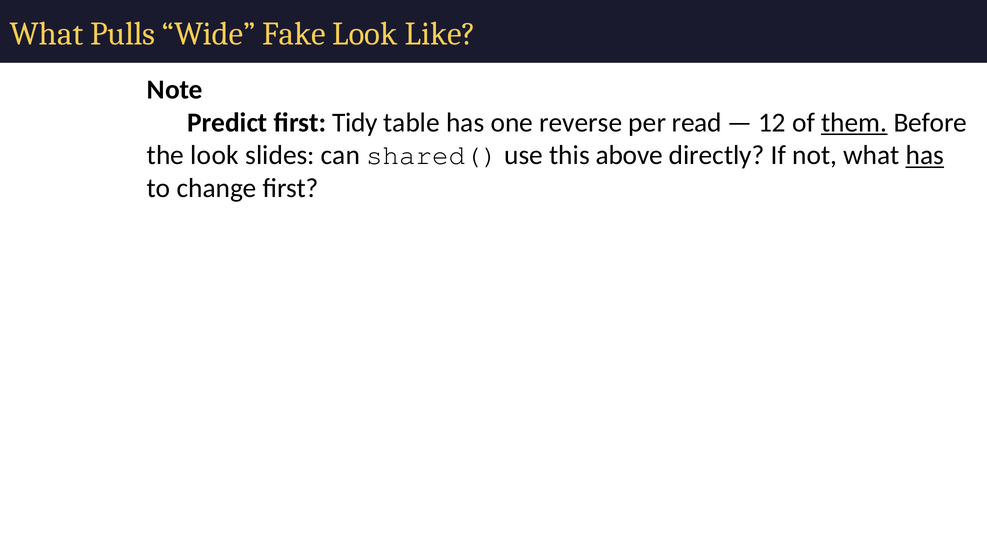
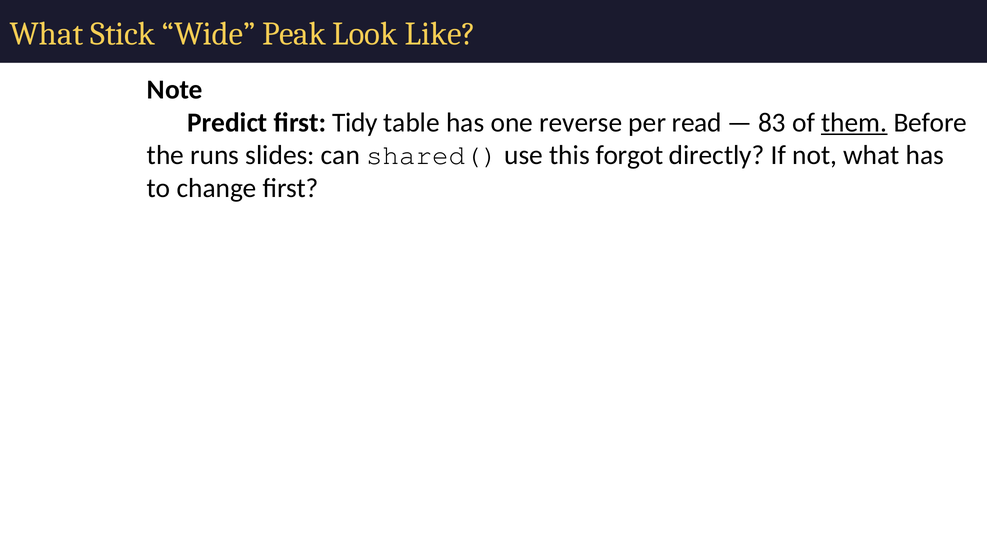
Pulls: Pulls -> Stick (123, 34)
Fake: Fake -> Peak (294, 34)
12: 12 -> 83 (772, 123)
the look: look -> runs (215, 155)
above: above -> forgot (629, 155)
has underline: present -> none (925, 155)
